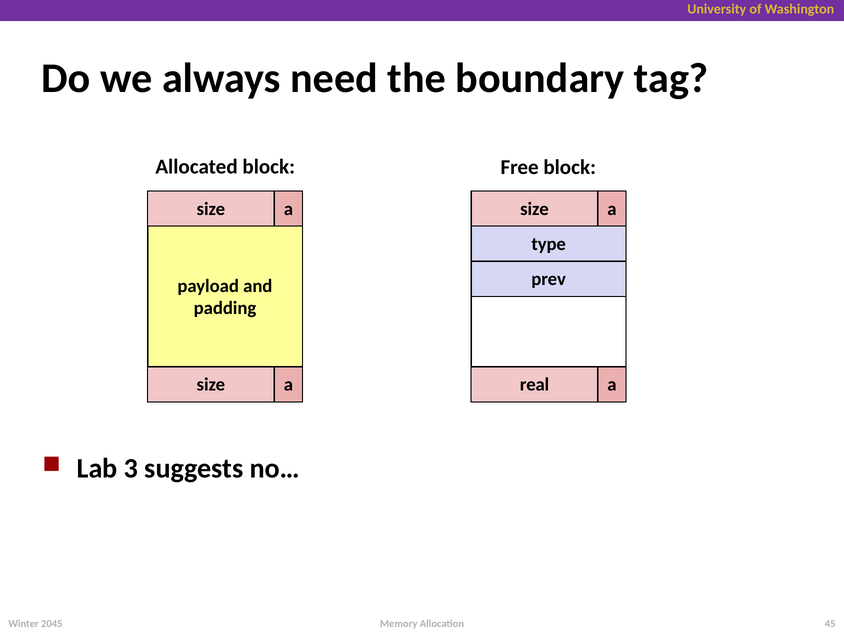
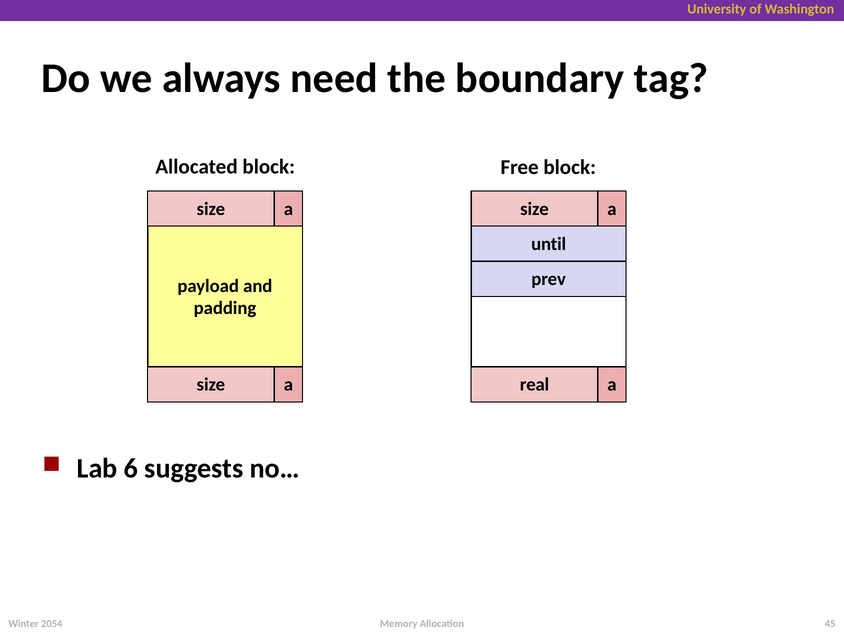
type: type -> until (549, 244)
3: 3 -> 6 (131, 468)
2045: 2045 -> 2054 (52, 624)
